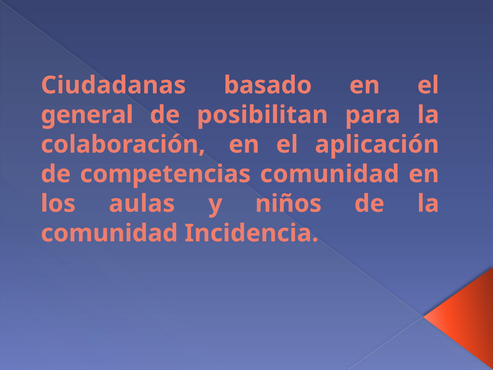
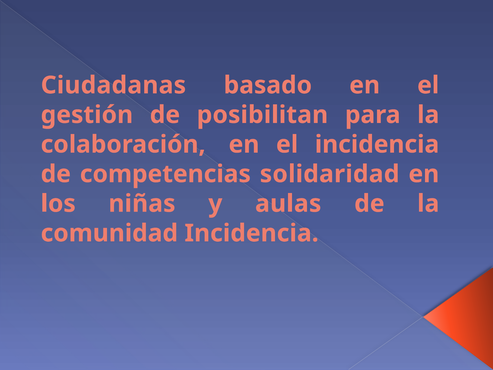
general: general -> gestión (87, 115)
el aplicación: aplicación -> incidencia (377, 144)
competencias comunidad: comunidad -> solidaridad (330, 174)
aulas: aulas -> niñas (142, 204)
niños: niños -> aulas (288, 204)
